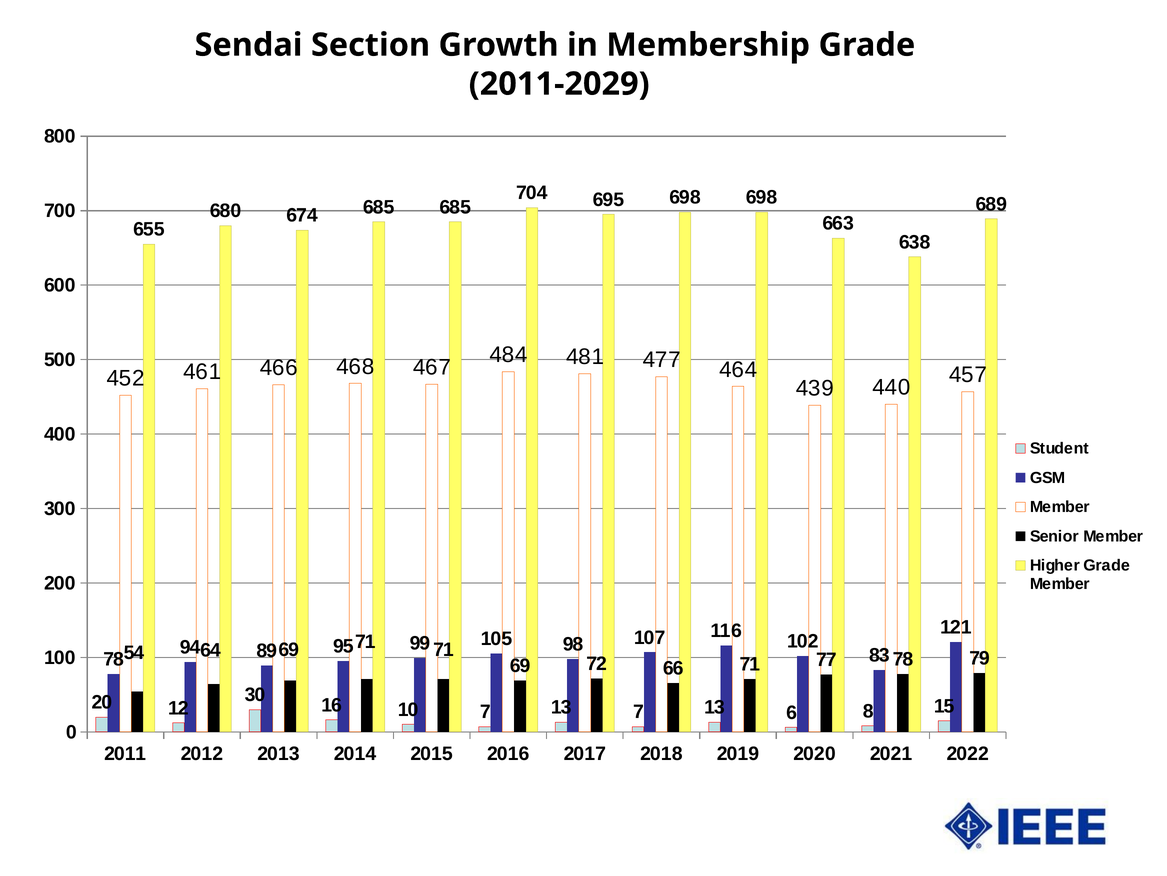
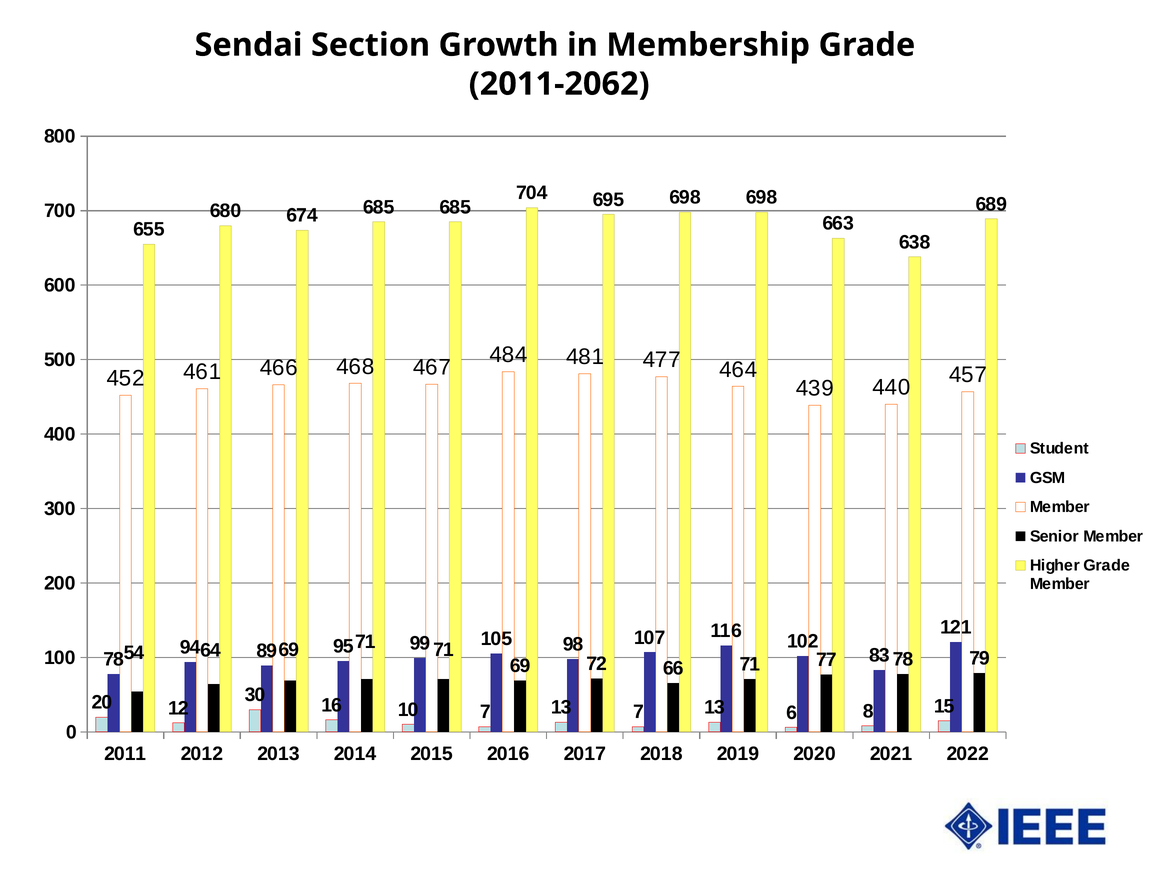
2011-2029: 2011-2029 -> 2011-2062 (559, 84)
